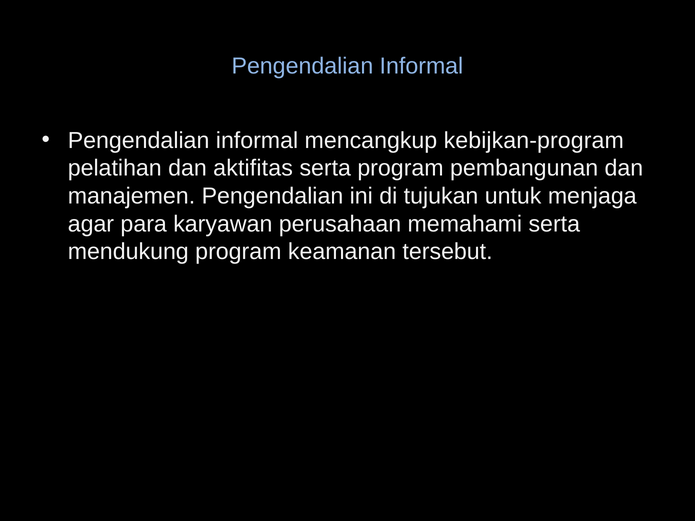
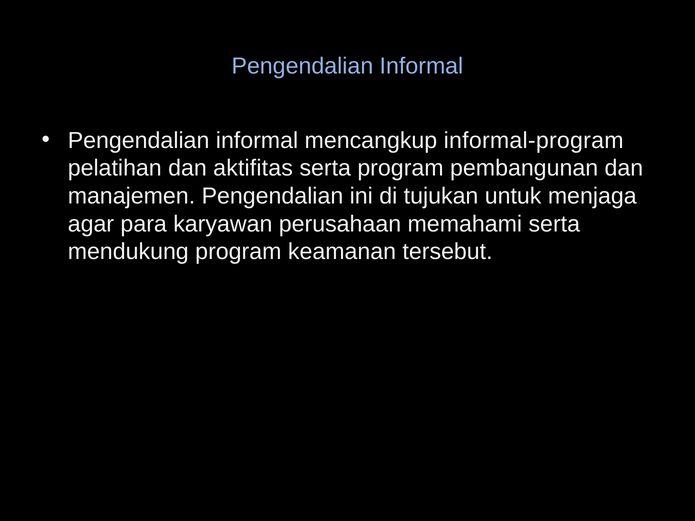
kebijkan-program: kebijkan-program -> informal-program (534, 141)
